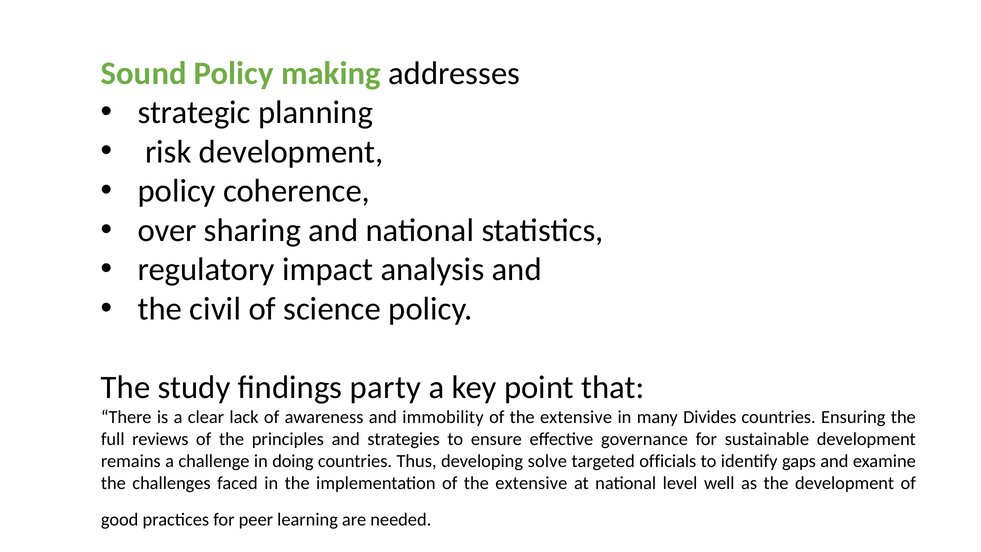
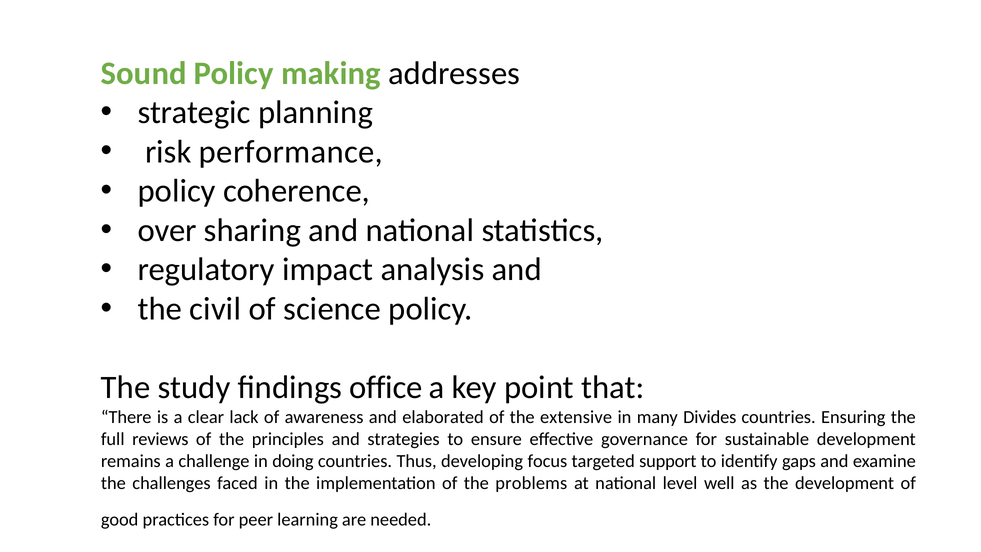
risk development: development -> performance (291, 152)
party: party -> office (386, 387)
immobility: immobility -> elaborated (443, 417)
solve: solve -> focus (547, 461)
officials: officials -> support (668, 461)
implementation of the extensive: extensive -> problems (531, 483)
